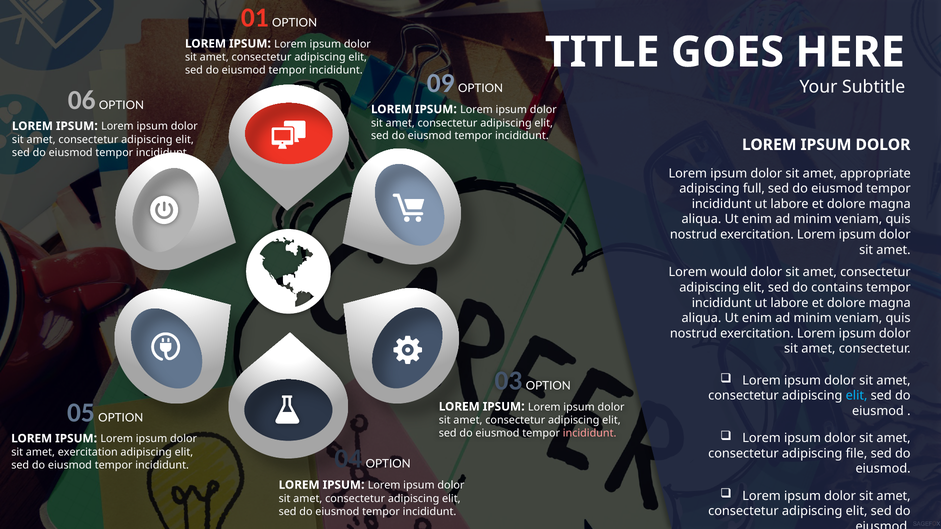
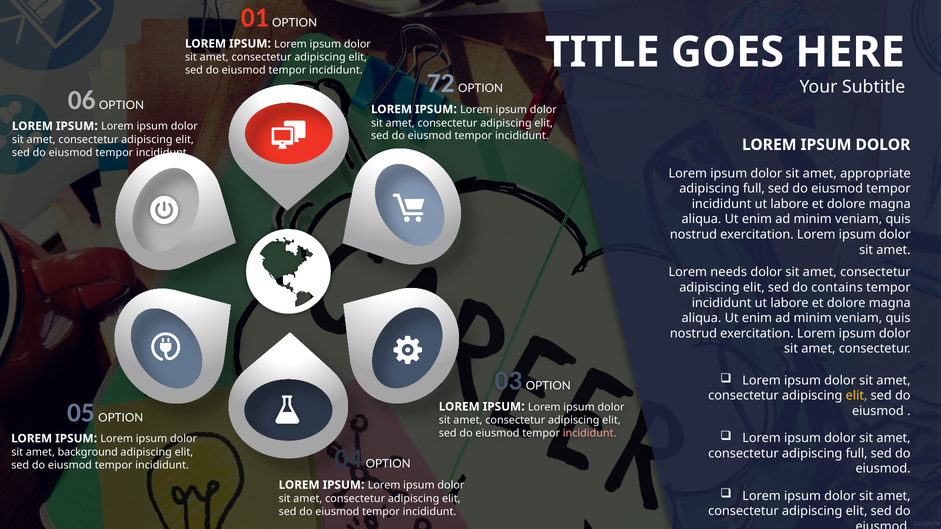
09: 09 -> 72 (441, 83)
would: would -> needs (729, 272)
elit colour: light blue -> yellow (857, 396)
amet exercitation: exercitation -> background (88, 452)
consectetur adipiscing file: file -> full (857, 454)
